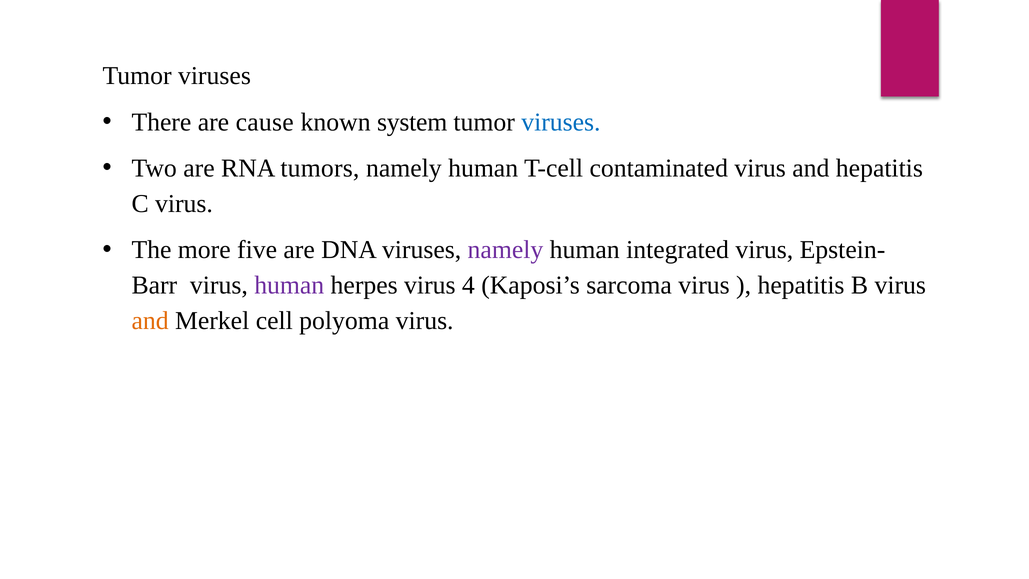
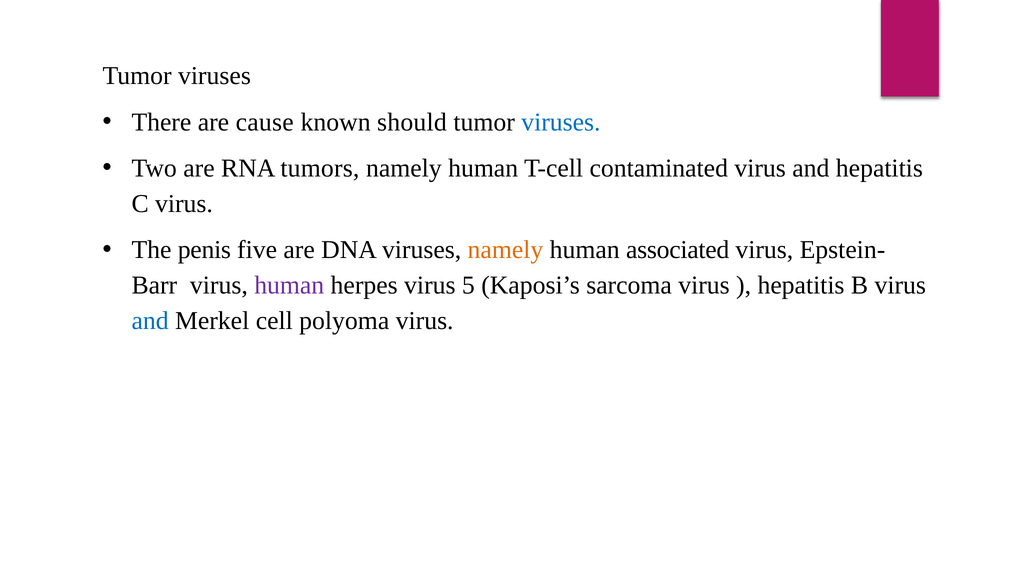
system: system -> should (412, 122)
more: more -> penis (204, 250)
namely colour: purple -> orange (505, 250)
integrated: integrated -> associated (678, 250)
4: 4 -> 5 (468, 285)
and colour: orange -> blue (150, 321)
